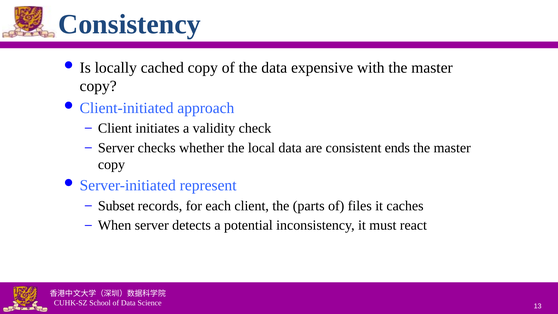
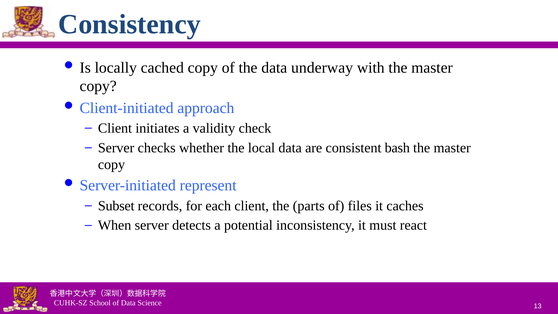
expensive: expensive -> underway (322, 68)
ends: ends -> bash (397, 148)
